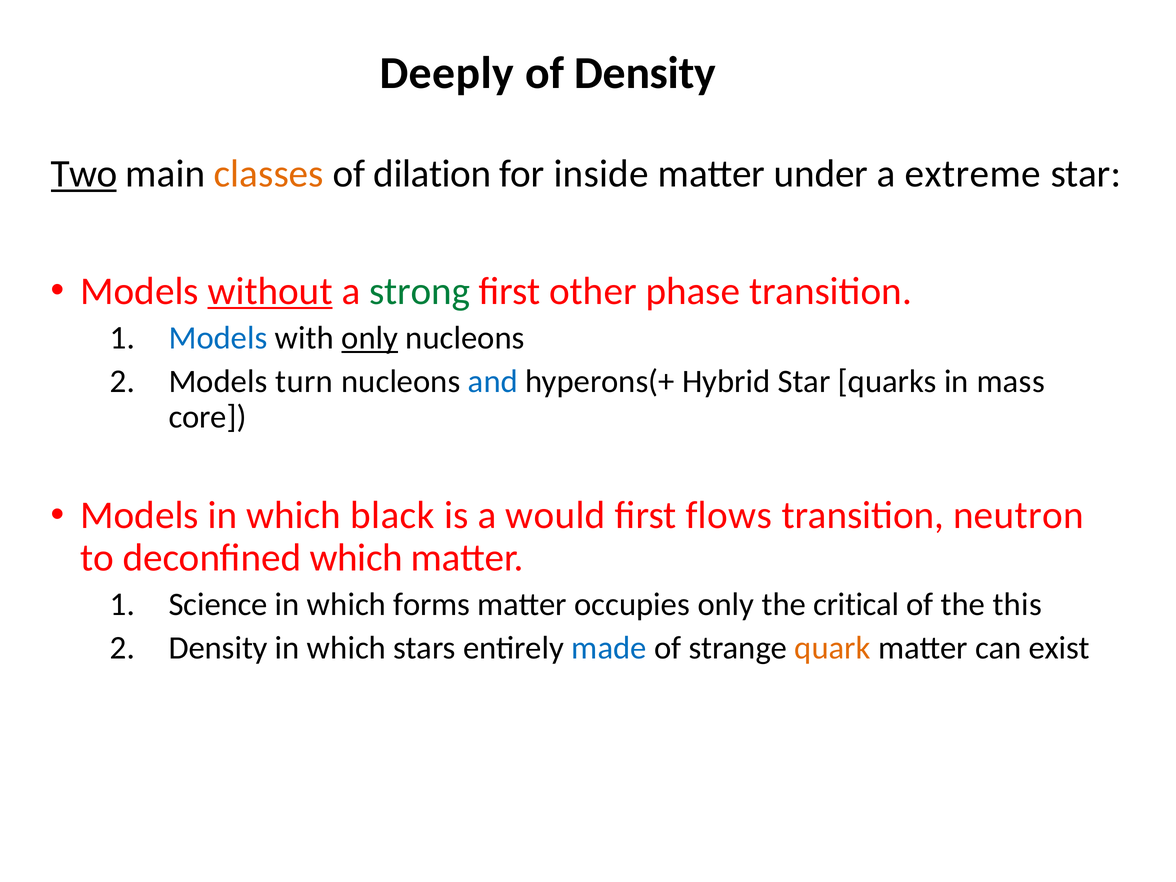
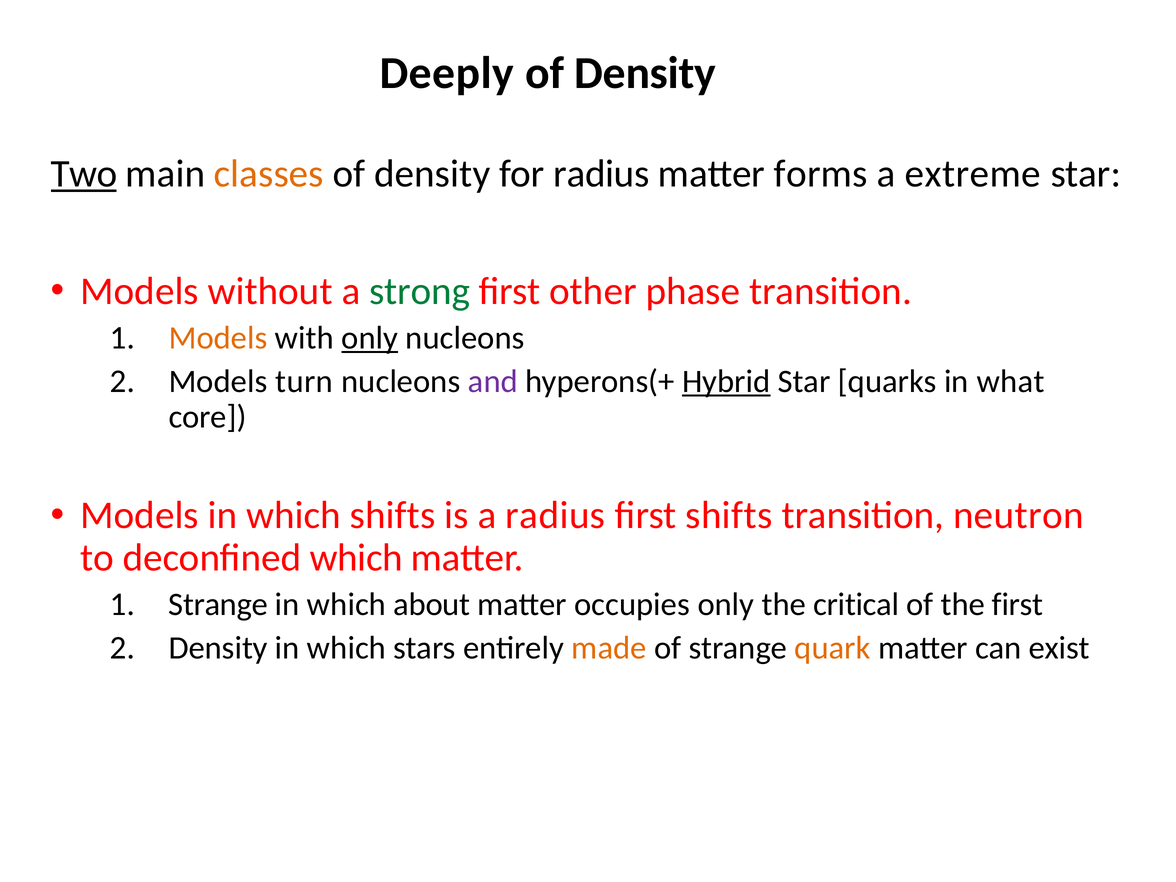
dilation: dilation -> density (432, 174)
for inside: inside -> radius (601, 174)
under: under -> forms (821, 174)
without underline: present -> none (270, 291)
Models colour: blue -> orange (218, 338)
and colour: blue -> purple (493, 382)
Hybrid underline: none -> present (726, 382)
mass: mass -> what (1011, 382)
which black: black -> shifts (393, 515)
a would: would -> radius (555, 515)
first flows: flows -> shifts (729, 515)
Science: Science -> Strange (218, 605)
forms: forms -> about (432, 605)
the this: this -> first (1018, 605)
made colour: blue -> orange (609, 648)
